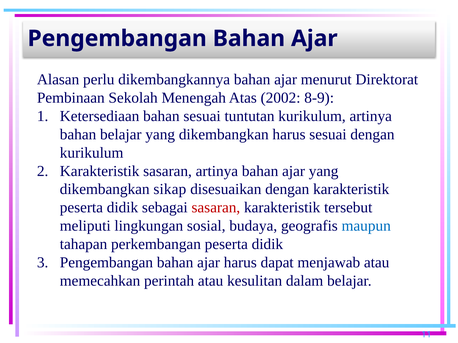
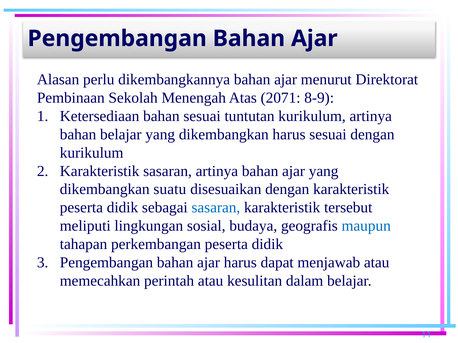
2002: 2002 -> 2071 (281, 98)
sikap: sikap -> suatu (170, 190)
sasaran colour: red -> blue (216, 208)
